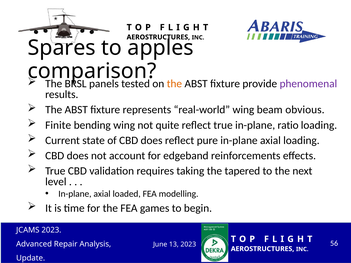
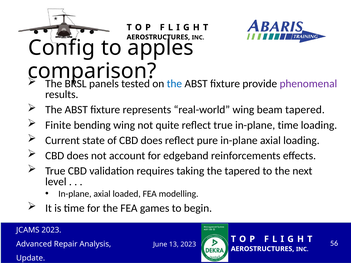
Spares: Spares -> Config (62, 48)
the colour: orange -> blue (174, 84)
beam obvious: obvious -> tapered (305, 110)
in-plane ratio: ratio -> time (288, 125)
